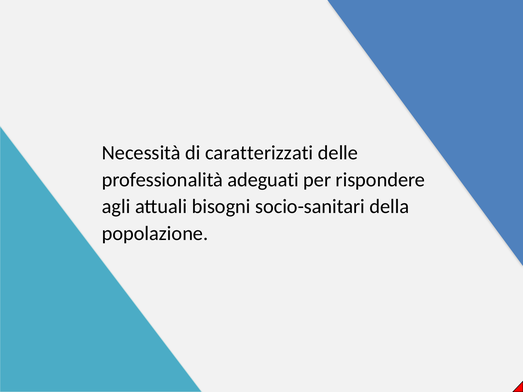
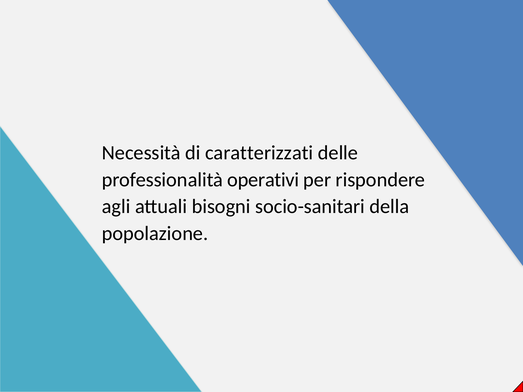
adeguati: adeguati -> operativi (263, 180)
